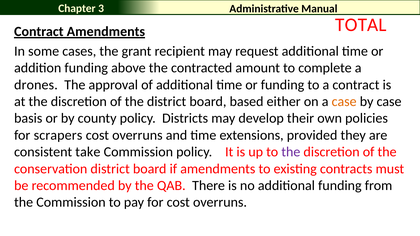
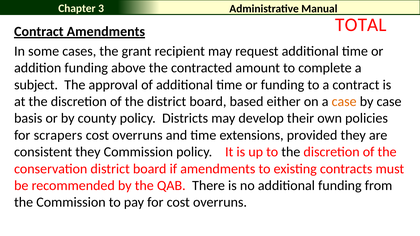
drones: drones -> subject (36, 85)
consistent take: take -> they (88, 152)
the colour: purple -> black (291, 152)
